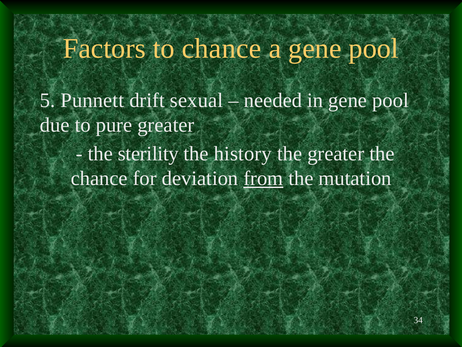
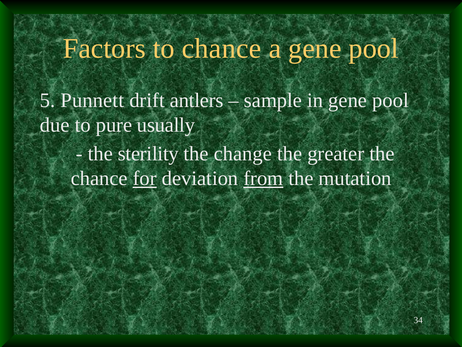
sexual: sexual -> antlers (197, 100)
needed: needed -> sample (273, 100)
pure greater: greater -> usually (166, 125)
history: history -> change (243, 154)
for underline: none -> present (145, 178)
